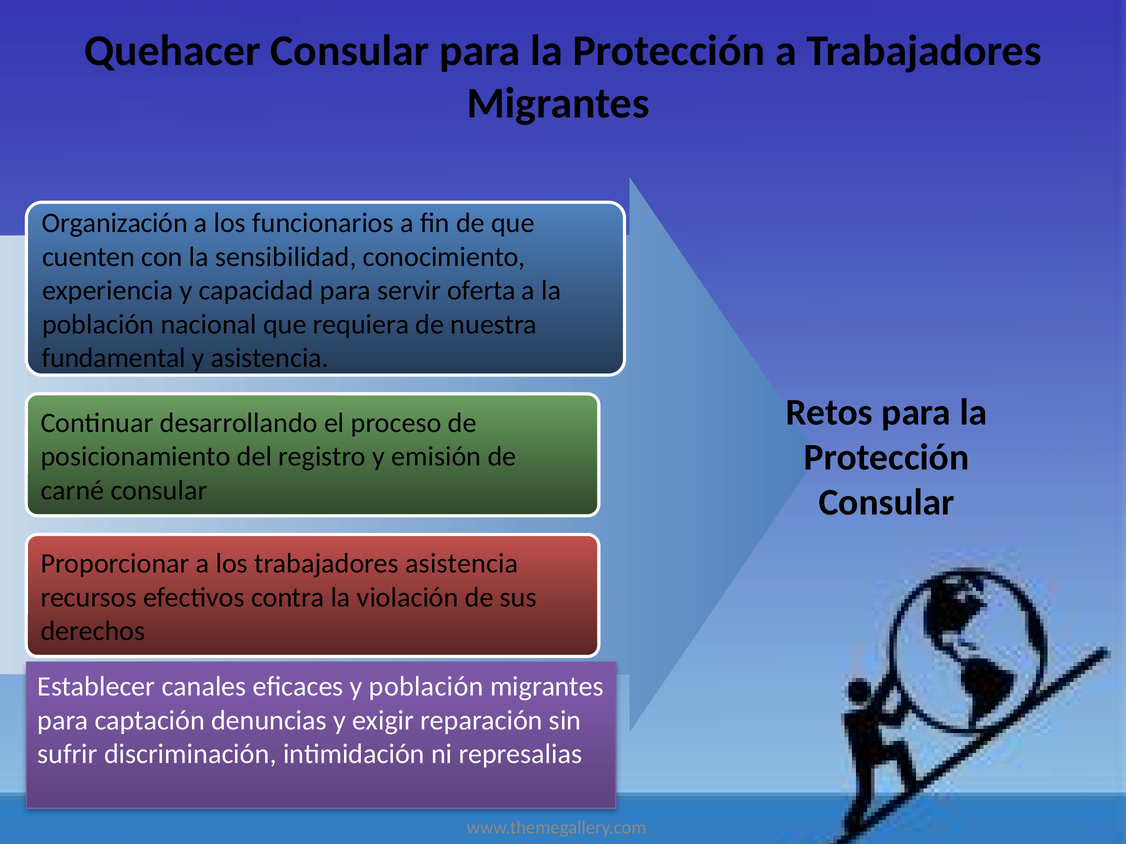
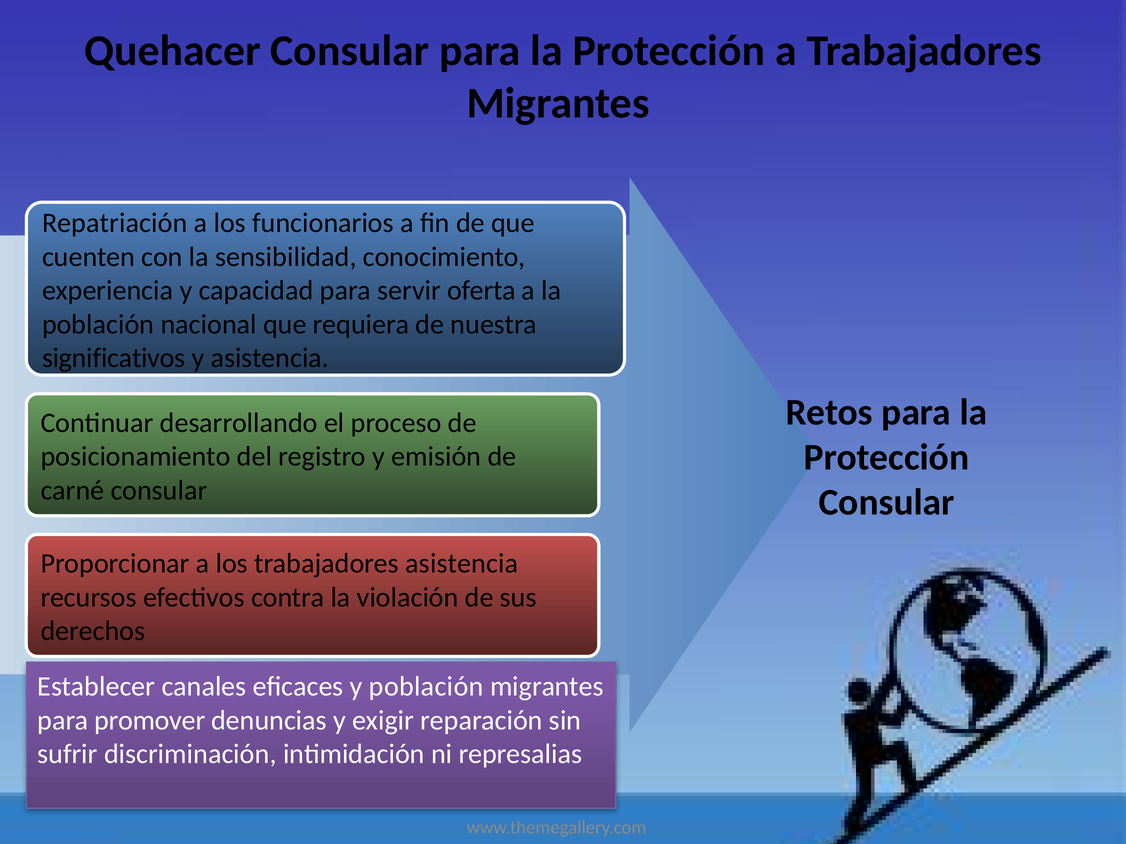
Organización: Organización -> Repatriación (115, 223)
fundamental: fundamental -> significativos (114, 358)
captación: captación -> promover (150, 721)
